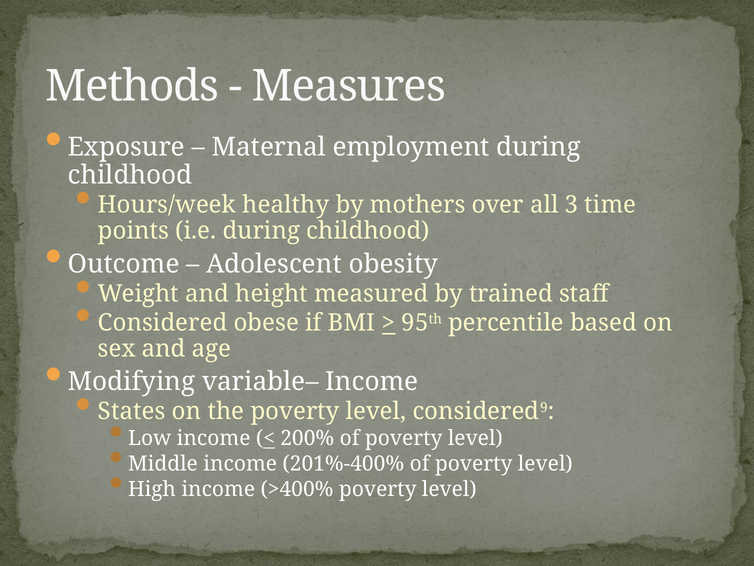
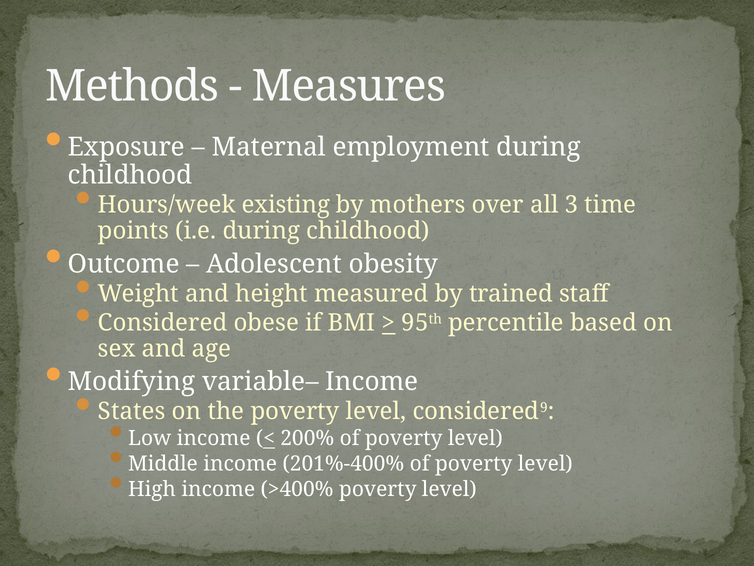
healthy: healthy -> existing (286, 205)
